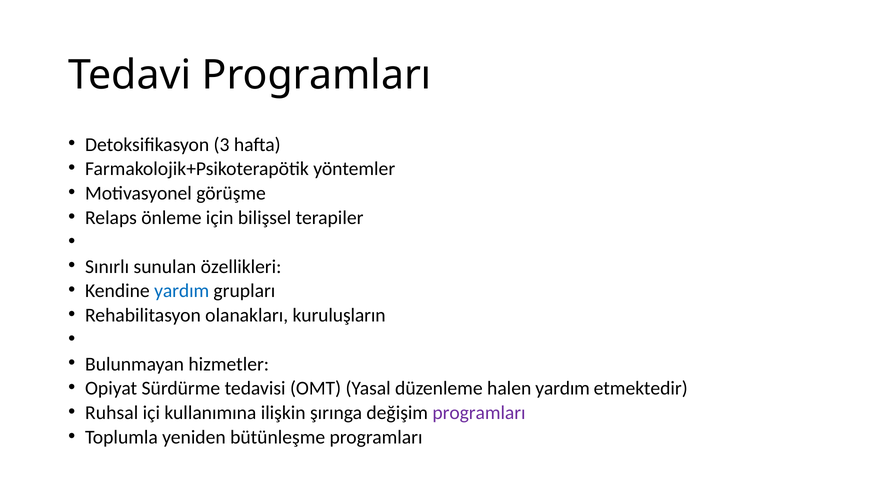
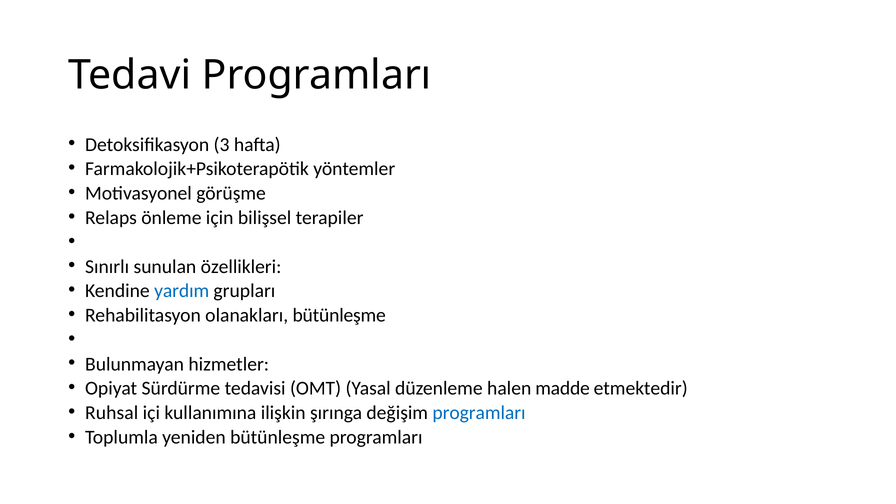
olanakları kuruluşların: kuruluşların -> bütünleşme (339, 315)
halen yardım: yardım -> madde (563, 389)
programları colour: purple -> blue (479, 413)
